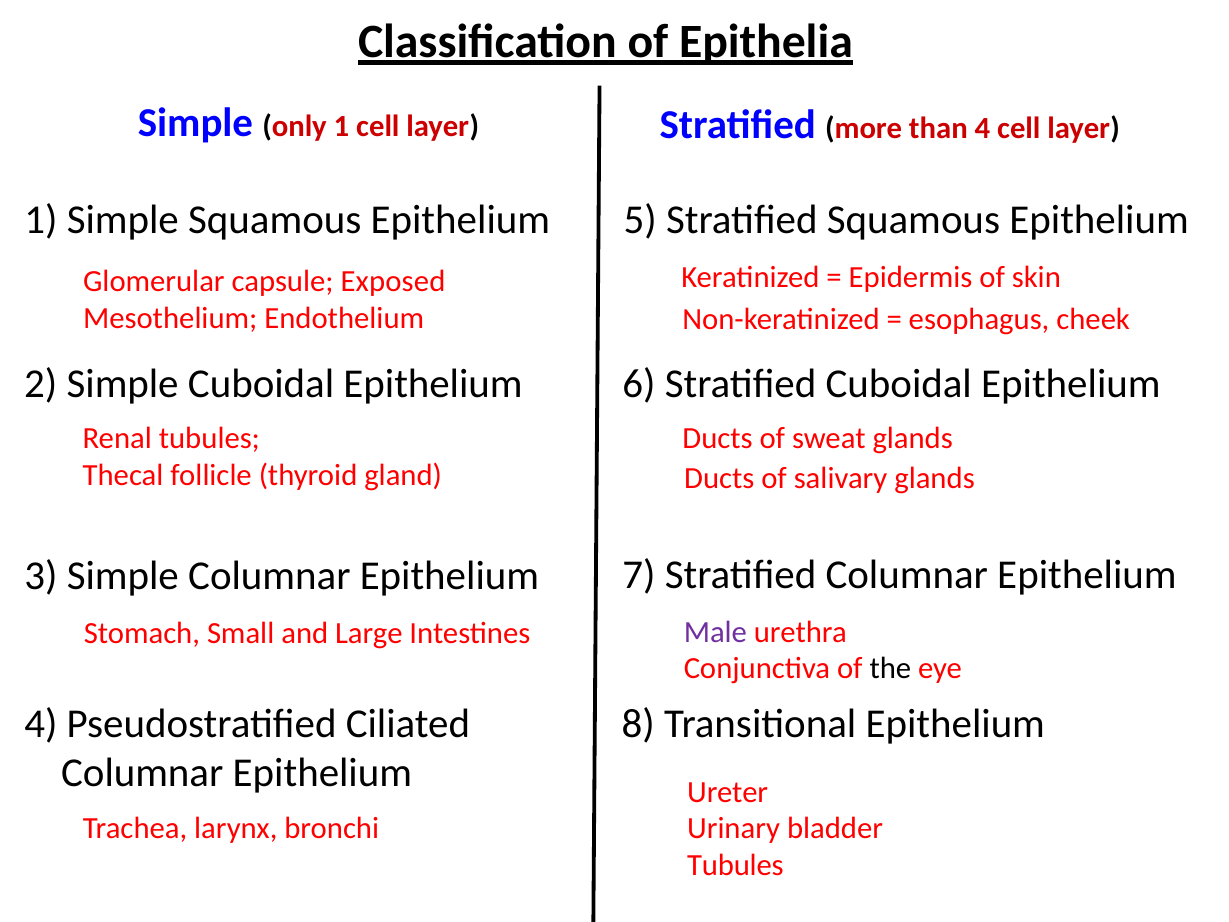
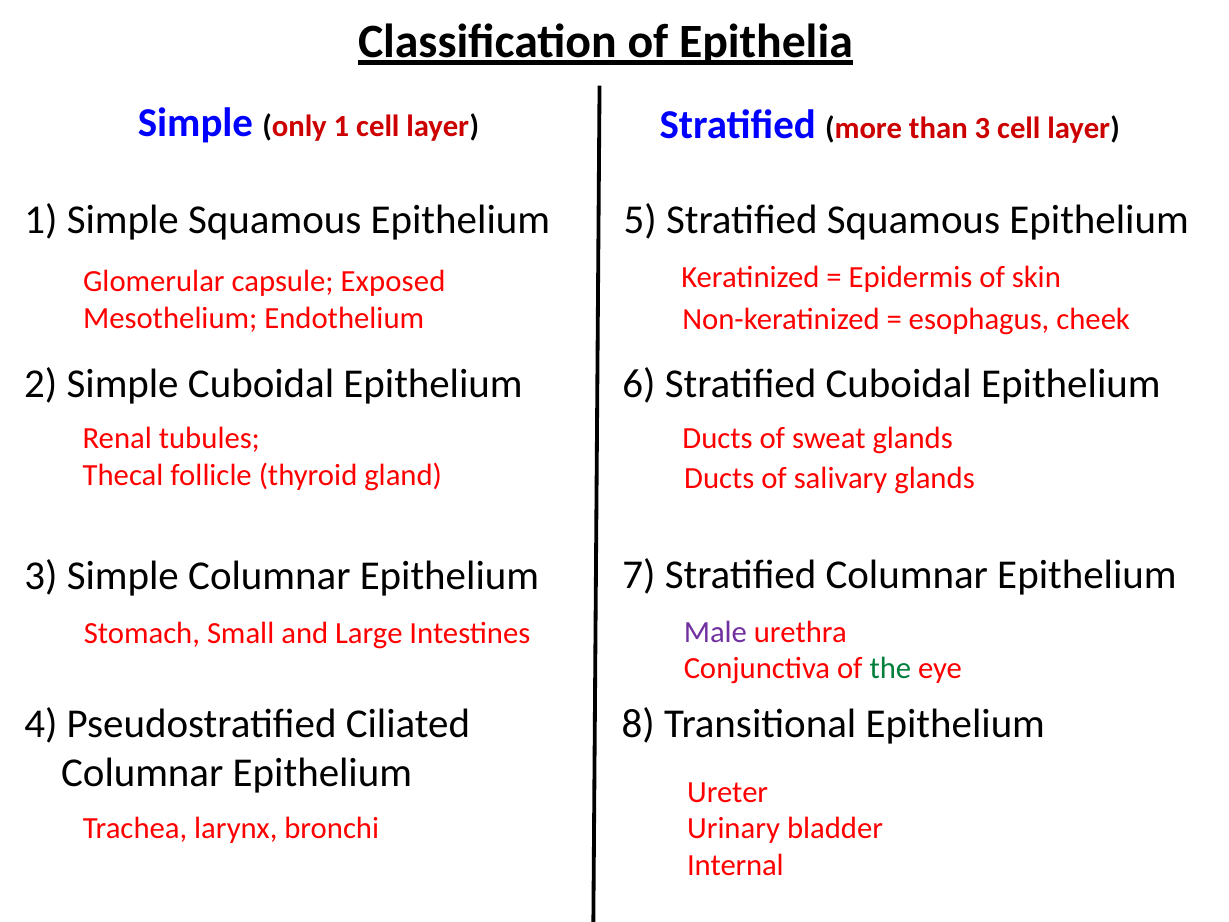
than 4: 4 -> 3 (982, 128)
the colour: black -> green (890, 669)
Tubules: Tubules -> Internal (735, 865)
